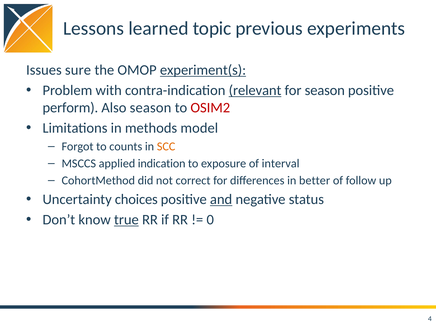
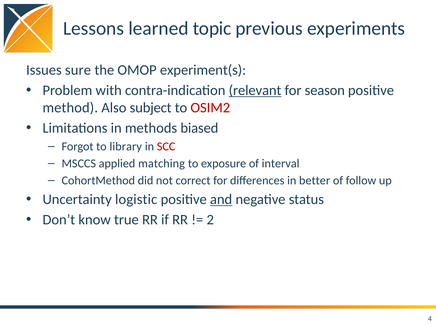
experiment(s underline: present -> none (203, 70)
perform: perform -> method (70, 108)
Also season: season -> subject (151, 108)
model: model -> biased (199, 128)
counts: counts -> library (126, 146)
SCC colour: orange -> red (166, 146)
indication: indication -> matching (162, 163)
choices: choices -> logistic (136, 199)
true underline: present -> none (126, 220)
0: 0 -> 2 (210, 220)
